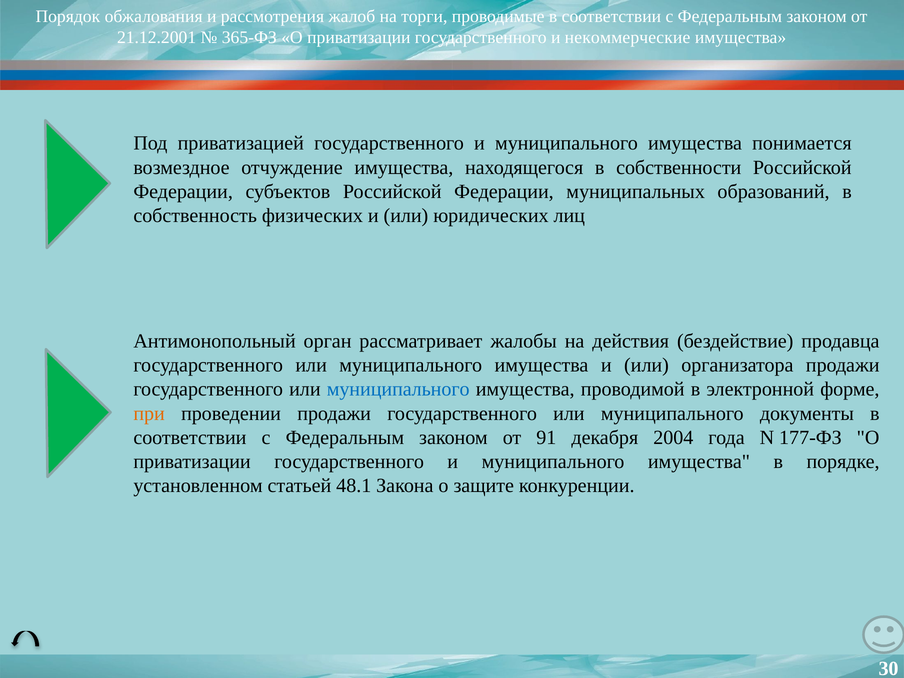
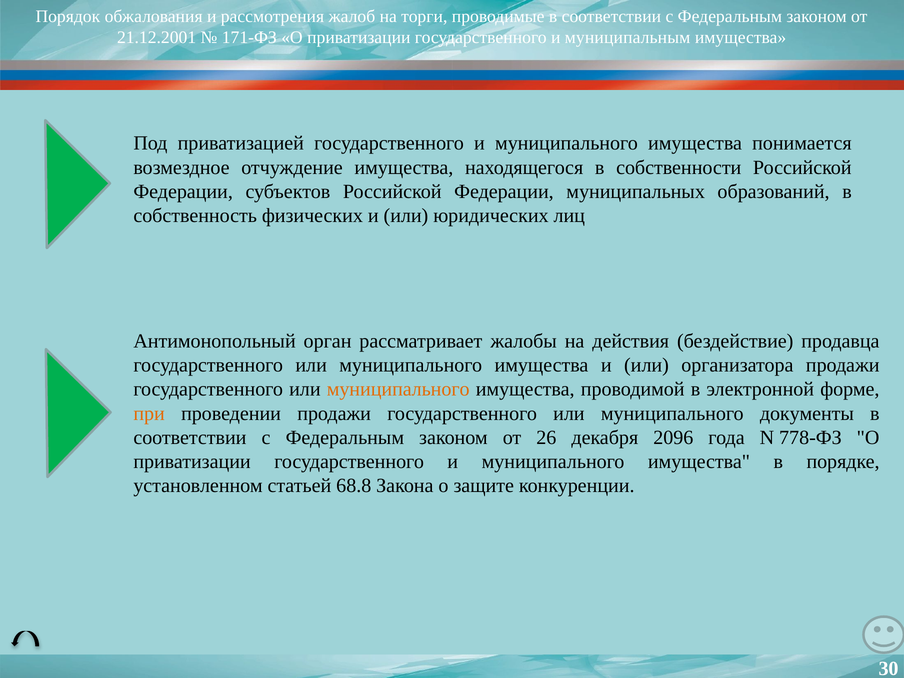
365-ФЗ: 365-ФЗ -> 171-ФЗ (249, 37)
некоммерческие: некоммерческие -> муниципальным (628, 37)
муниципального colour: blue -> orange (398, 389)
91: 91 -> 26 (546, 438)
2004: 2004 -> 2096 (673, 438)
177-ФЗ: 177-ФЗ -> 778-ФЗ (810, 438)
48.1: 48.1 -> 68.8 (354, 486)
